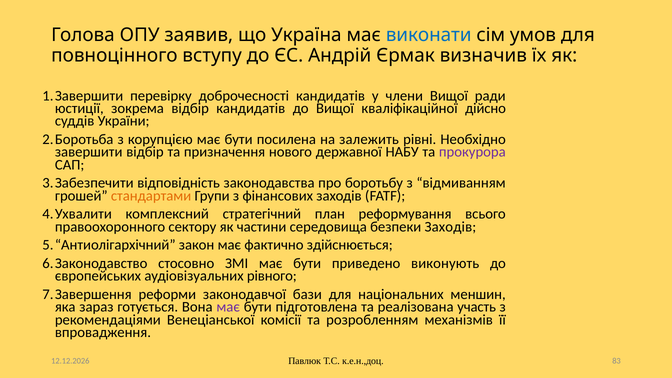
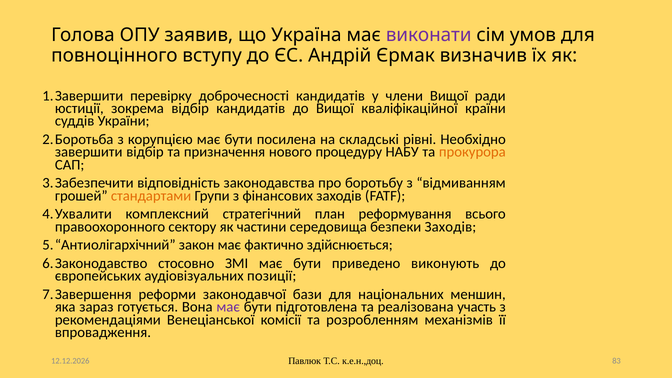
виконати colour: blue -> purple (429, 35)
дійсно: дійсно -> країни (485, 108)
залежить: залежить -> складські (369, 139)
державної: державної -> процедуру (349, 152)
прокурора colour: purple -> orange (472, 152)
рівного: рівного -> позиції (272, 276)
